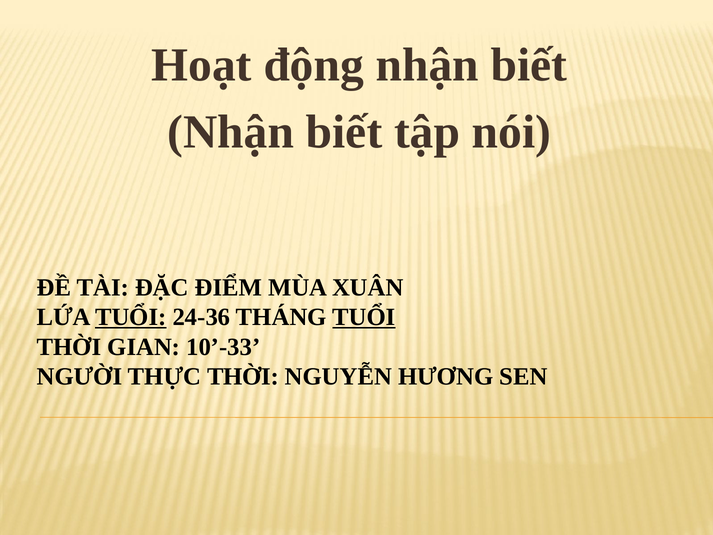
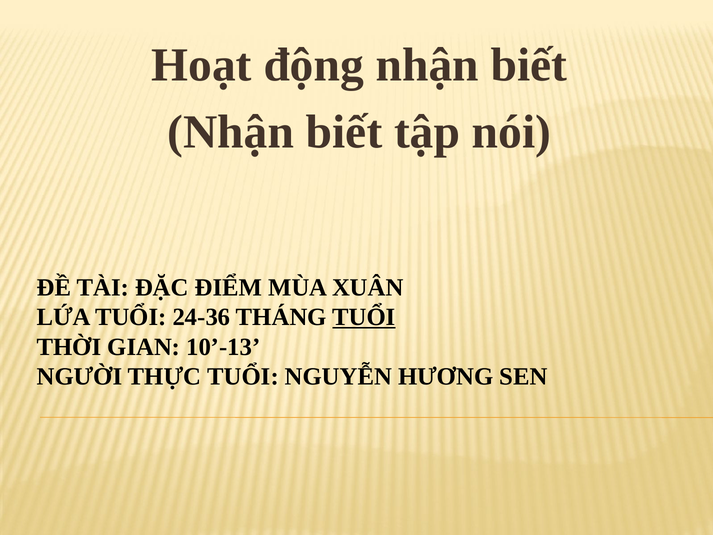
TUỔI underline: present -> none (131, 317)
10’-33: 10’-33 -> 10’-13 (223, 347)
THỰC THỜI: THỜI -> TUỔI (243, 376)
